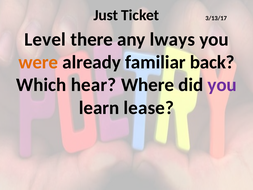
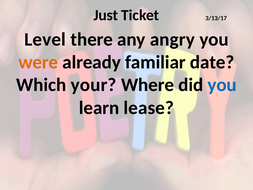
lways: lways -> angry (172, 39)
back: back -> date (212, 62)
hear: hear -> your (94, 85)
you colour: purple -> blue (222, 85)
